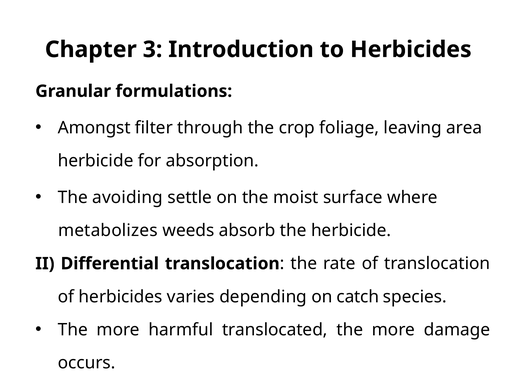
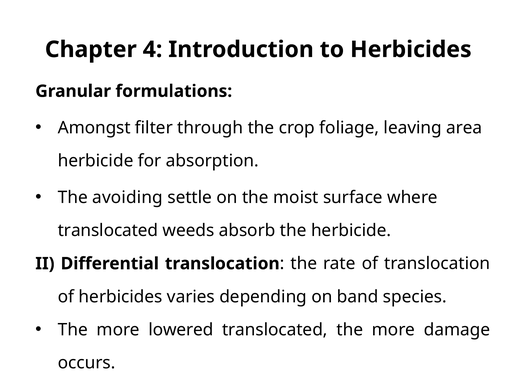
3: 3 -> 4 (153, 49)
metabolizes: metabolizes -> translocated (108, 230)
catch: catch -> band (358, 296)
harmful: harmful -> lowered (181, 330)
